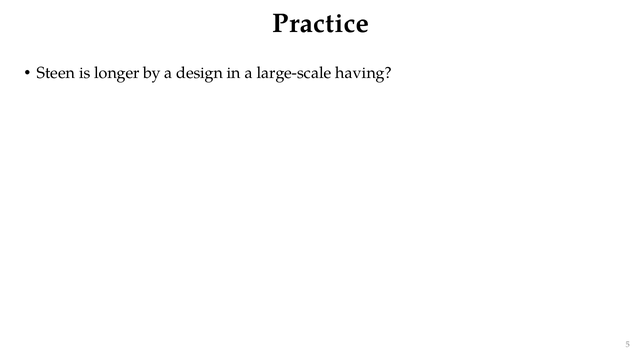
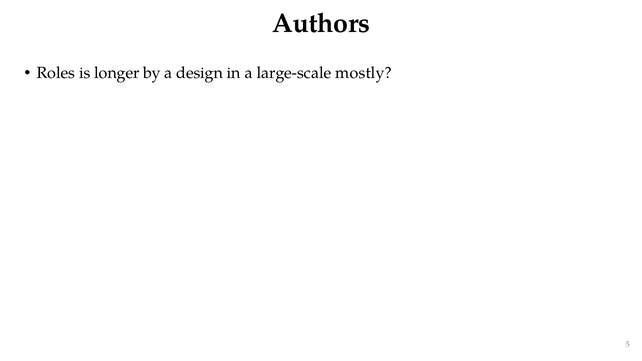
Practice: Practice -> Authors (321, 24)
Steen: Steen -> Roles (56, 73)
having: having -> mostly (364, 73)
